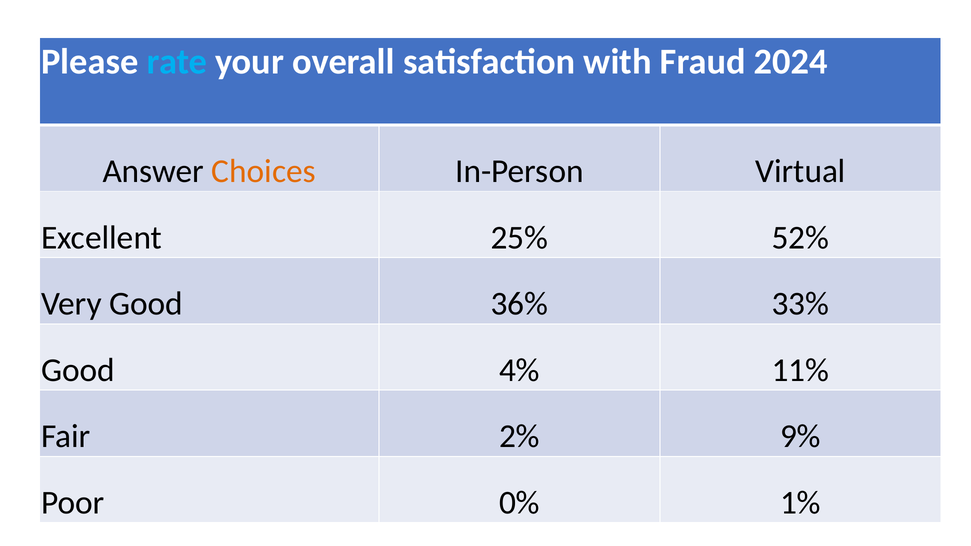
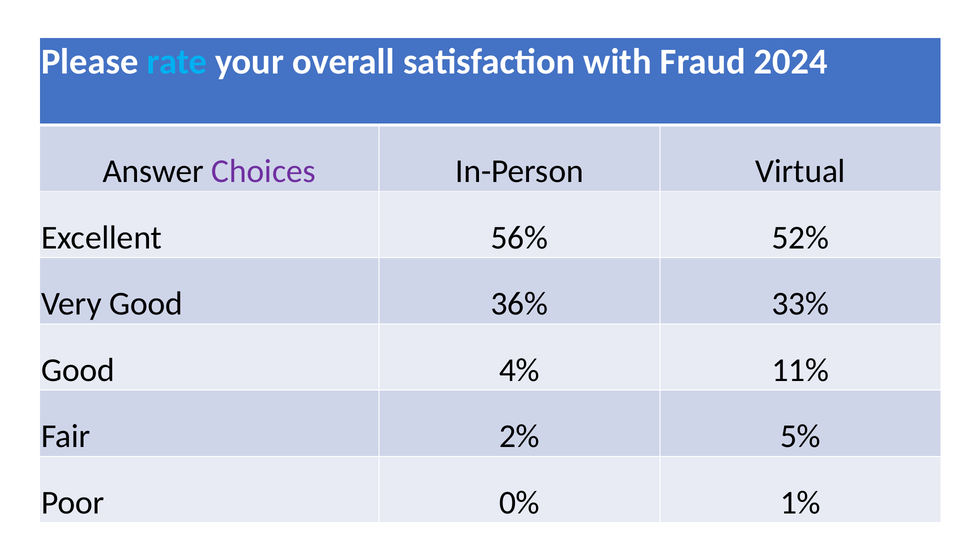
Choices colour: orange -> purple (264, 171)
25%: 25% -> 56% (519, 238)
9%: 9% -> 5% (800, 437)
